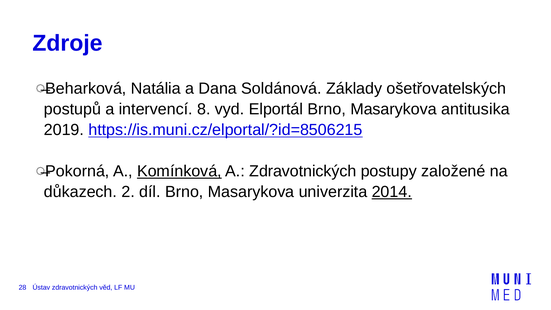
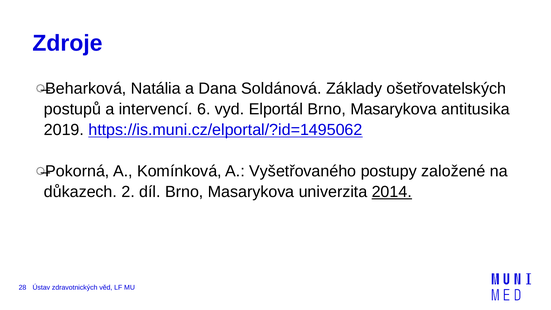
8: 8 -> 6 (204, 109)
https://is.muni.cz/elportal/?id=8506215: https://is.muni.cz/elportal/?id=8506215 -> https://is.muni.cz/elportal/?id=1495062 (225, 130)
Komínková underline: present -> none (179, 171)
A Zdravotnických: Zdravotnických -> Vyšetřovaného (303, 171)
